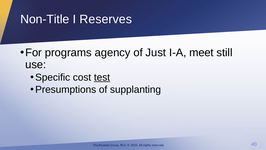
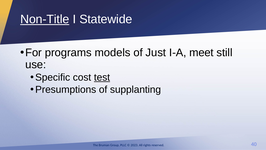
Non-Title underline: none -> present (45, 19)
Reserves: Reserves -> Statewide (106, 19)
agency: agency -> models (113, 52)
